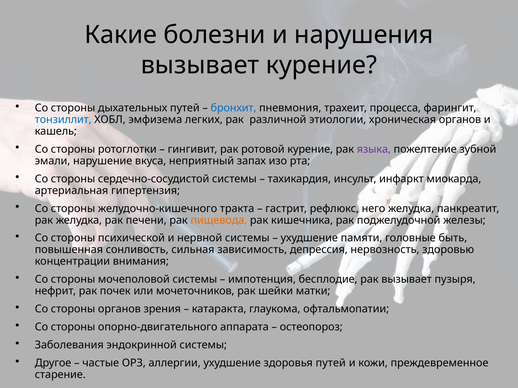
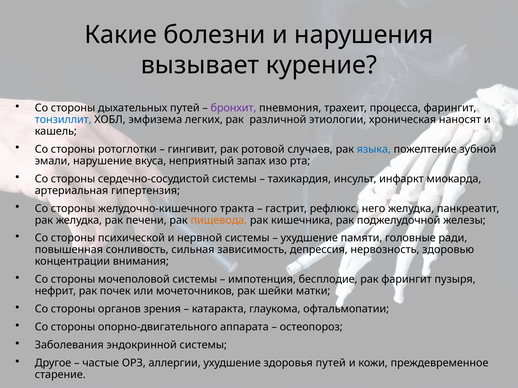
бронхит colour: blue -> purple (234, 108)
хроническая органов: органов -> наносят (460, 120)
ротовой курение: курение -> случаев (310, 149)
языка colour: purple -> blue (374, 149)
быть: быть -> ради (453, 238)
рак вызывает: вызывает -> фарингит (407, 280)
